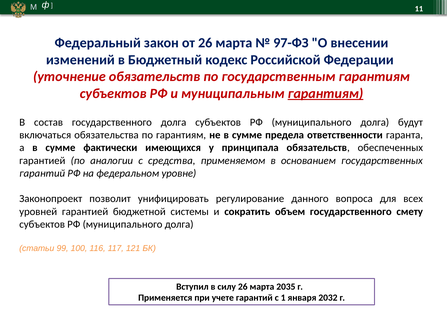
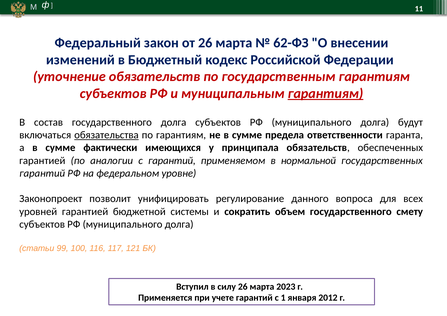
97-ФЗ: 97-ФЗ -> 62-ФЗ (291, 43)
обязательства underline: none -> present (106, 135)
с средства: средства -> гарантий (172, 161)
основанием: основанием -> нормальной (308, 161)
2035: 2035 -> 2023 (286, 287)
2032: 2032 -> 2012 (328, 298)
